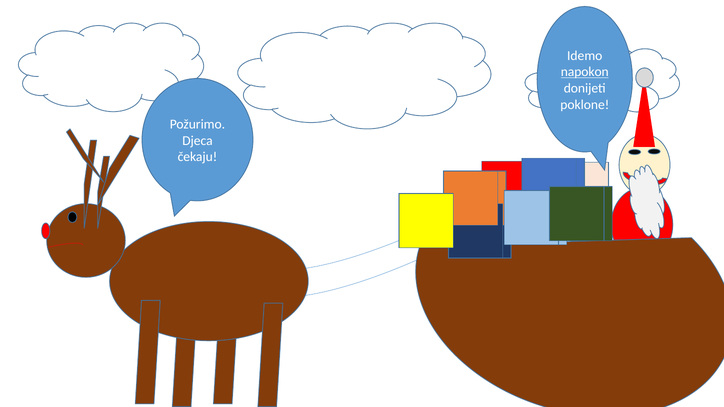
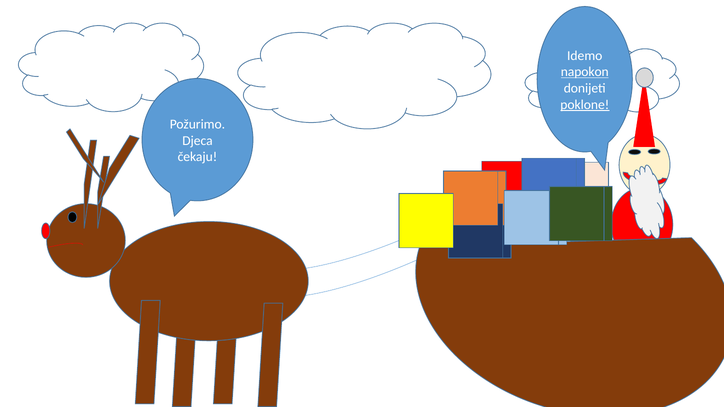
poklone underline: none -> present (585, 105)
